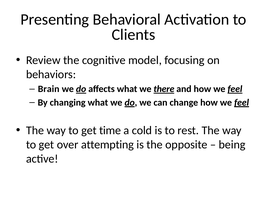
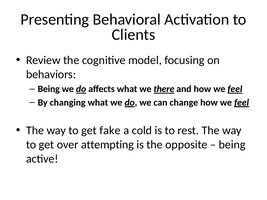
Brain: Brain -> Being (49, 89)
time: time -> fake (110, 131)
